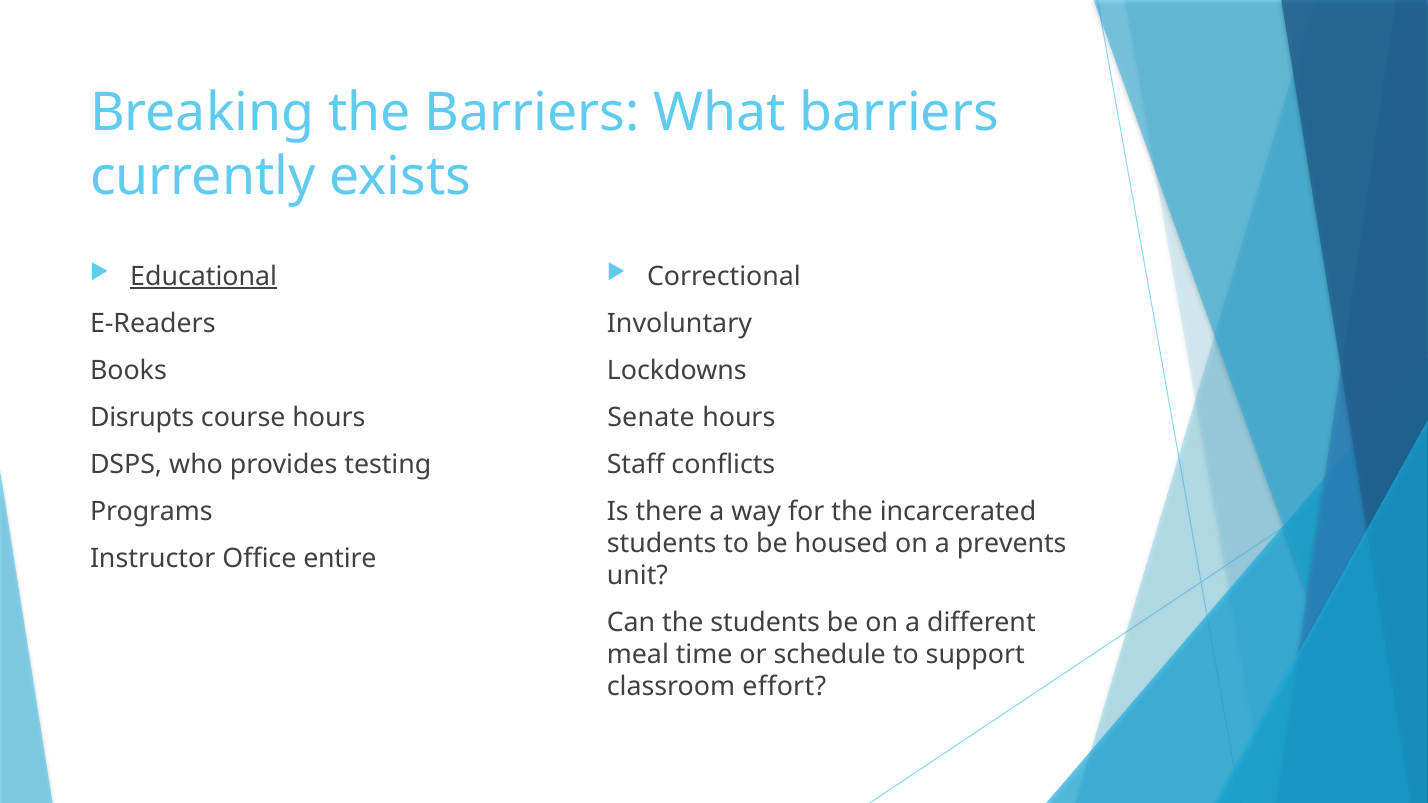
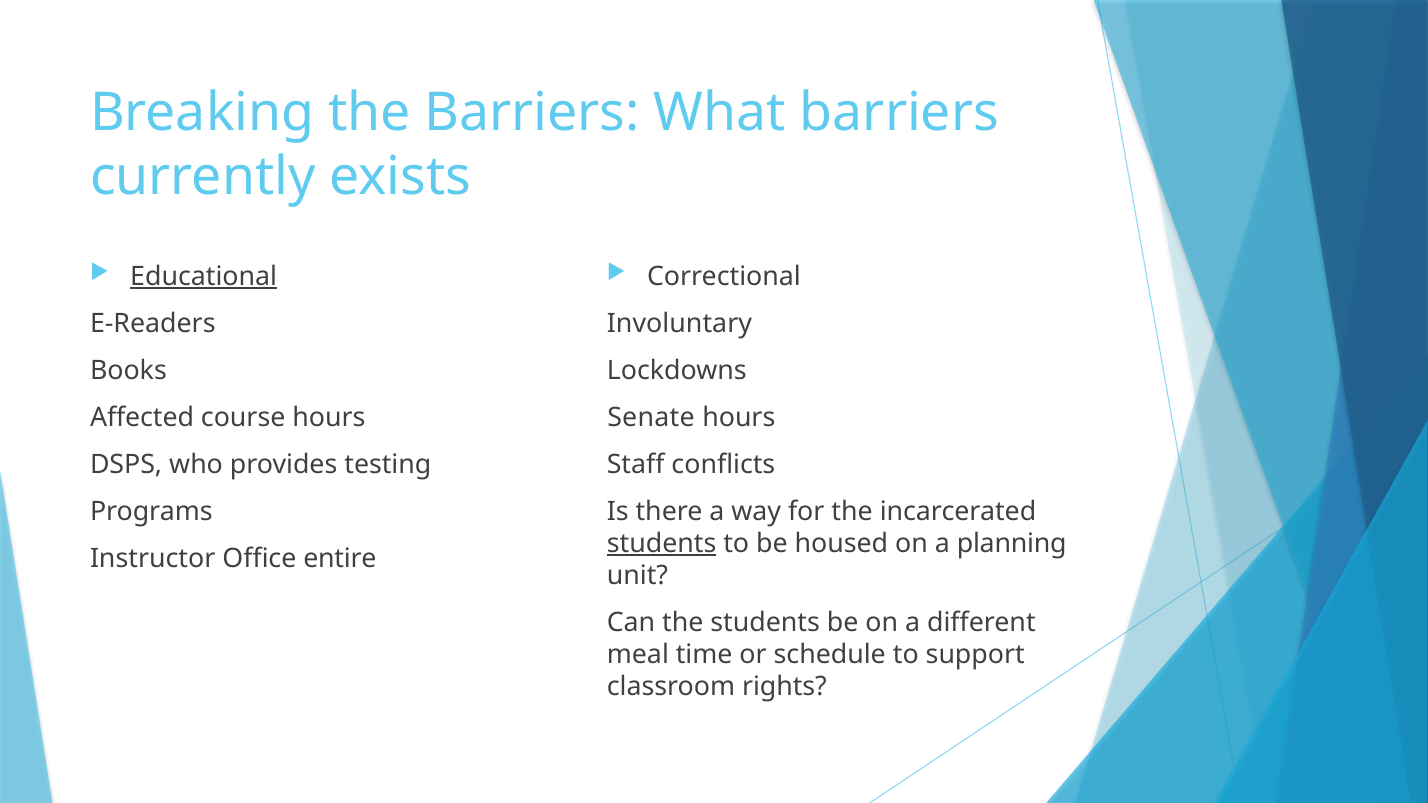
Disrupts: Disrupts -> Affected (142, 417)
students underline: none -> present (662, 544)
prevents: prevents -> planning (1012, 544)
effort: effort -> rights (784, 687)
